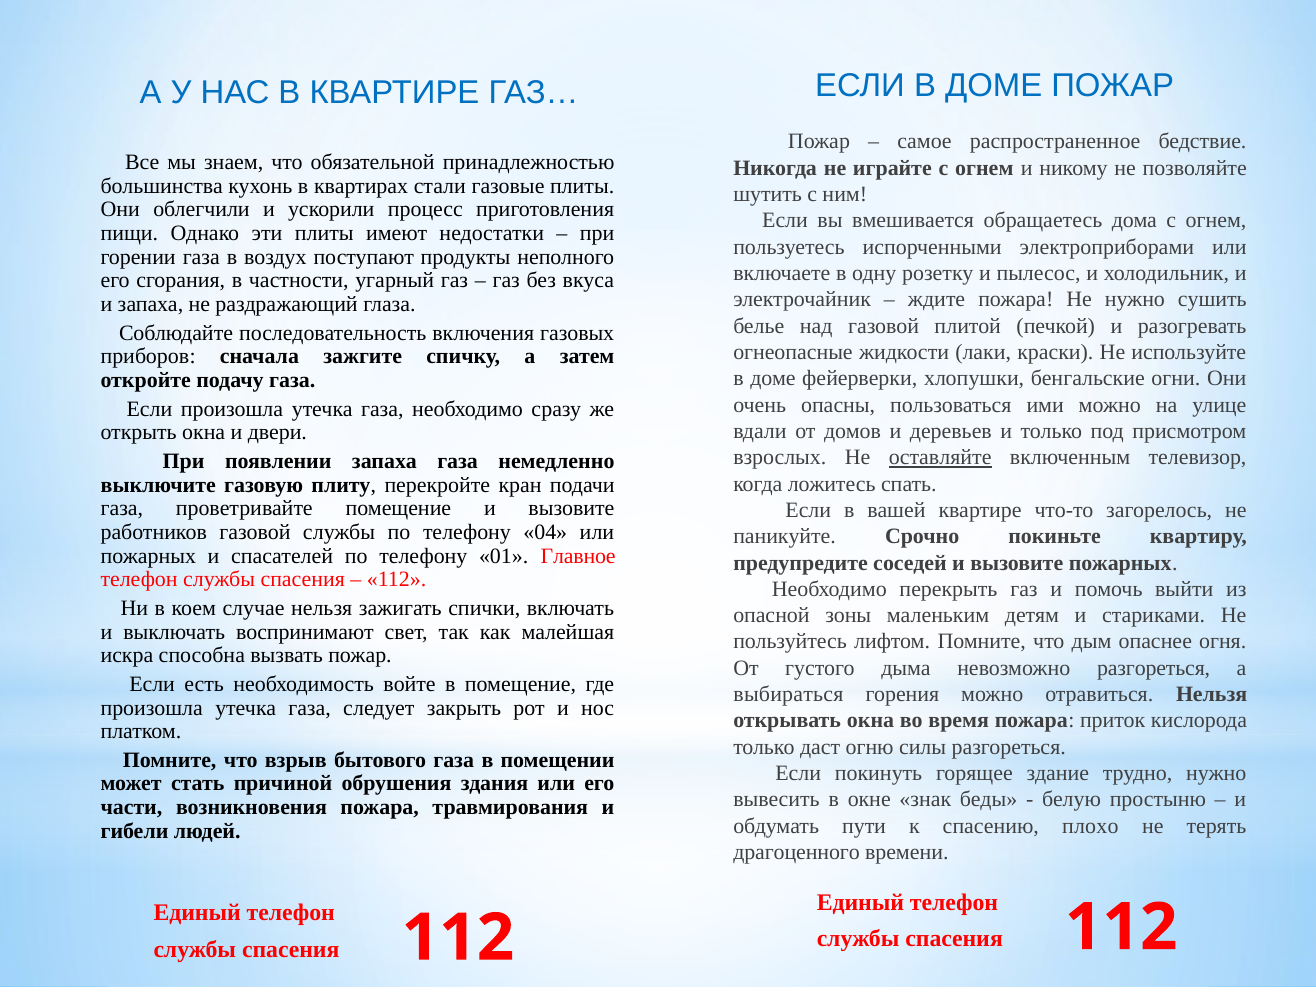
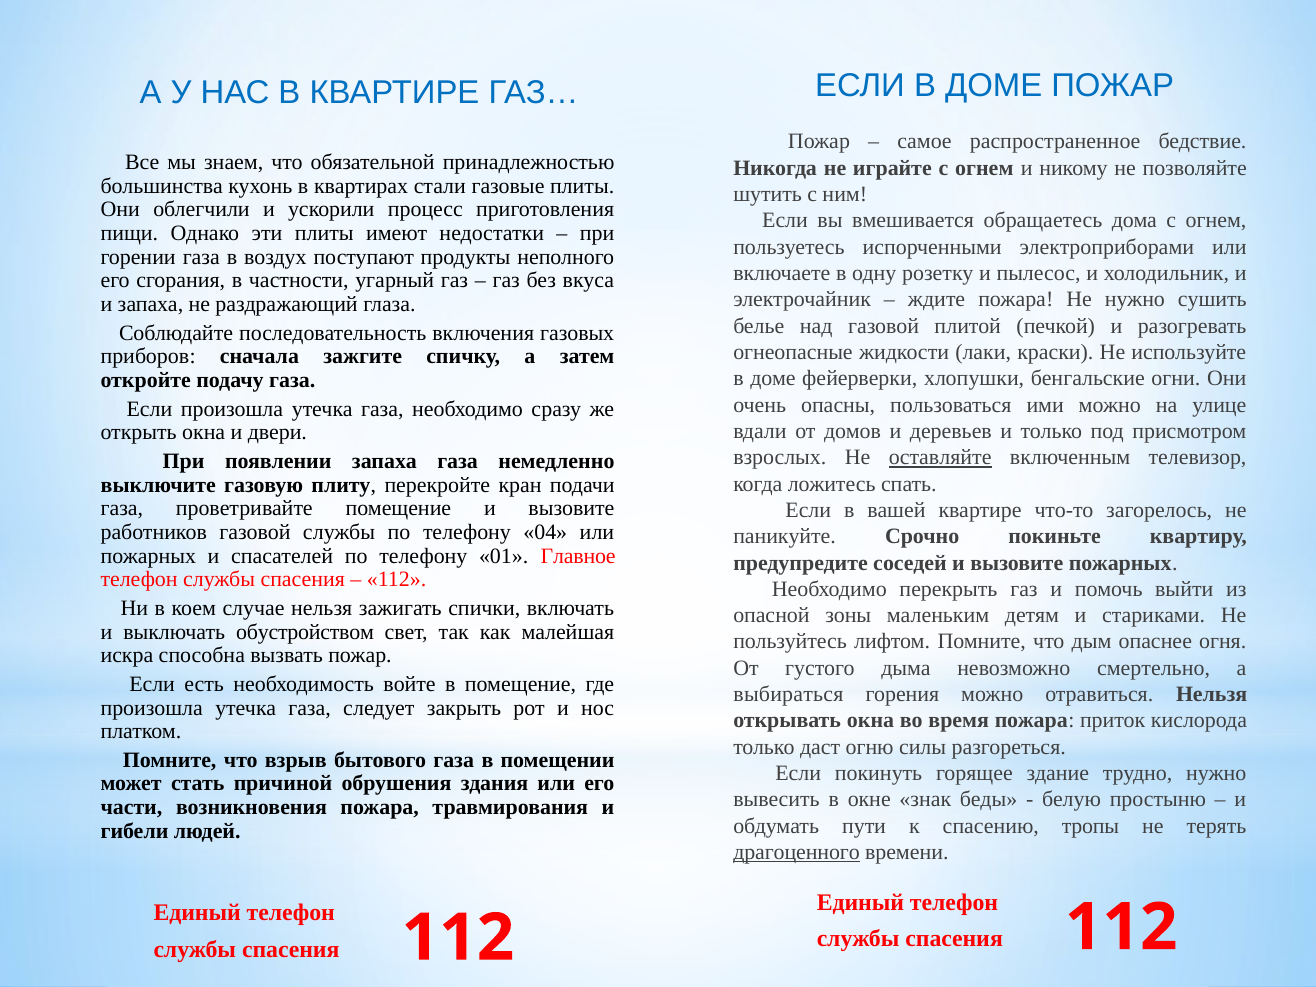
воспринимают: воспринимают -> обустройством (305, 632)
невозможно разгореться: разгореться -> смертельно (1154, 668)
плохо: плохо -> тропы (1090, 826)
драгоценного underline: none -> present (797, 852)
